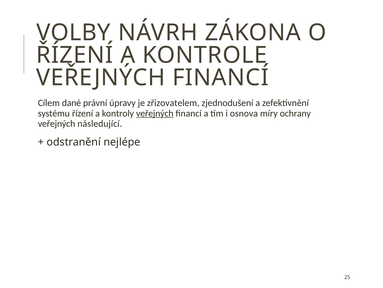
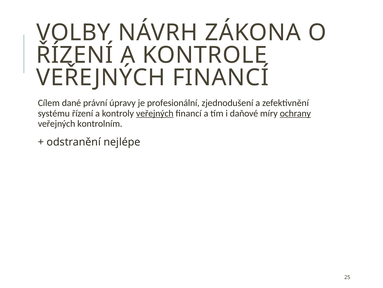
zřizovatelem: zřizovatelem -> profesionální (173, 103)
osnova: osnova -> daňové (244, 113)
ochrany underline: none -> present (295, 113)
následující: následující -> kontrolním (100, 123)
